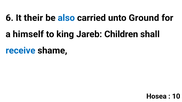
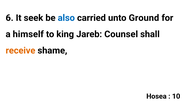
their: their -> seek (33, 18)
Children: Children -> Counsel (121, 34)
receive colour: blue -> orange (20, 51)
